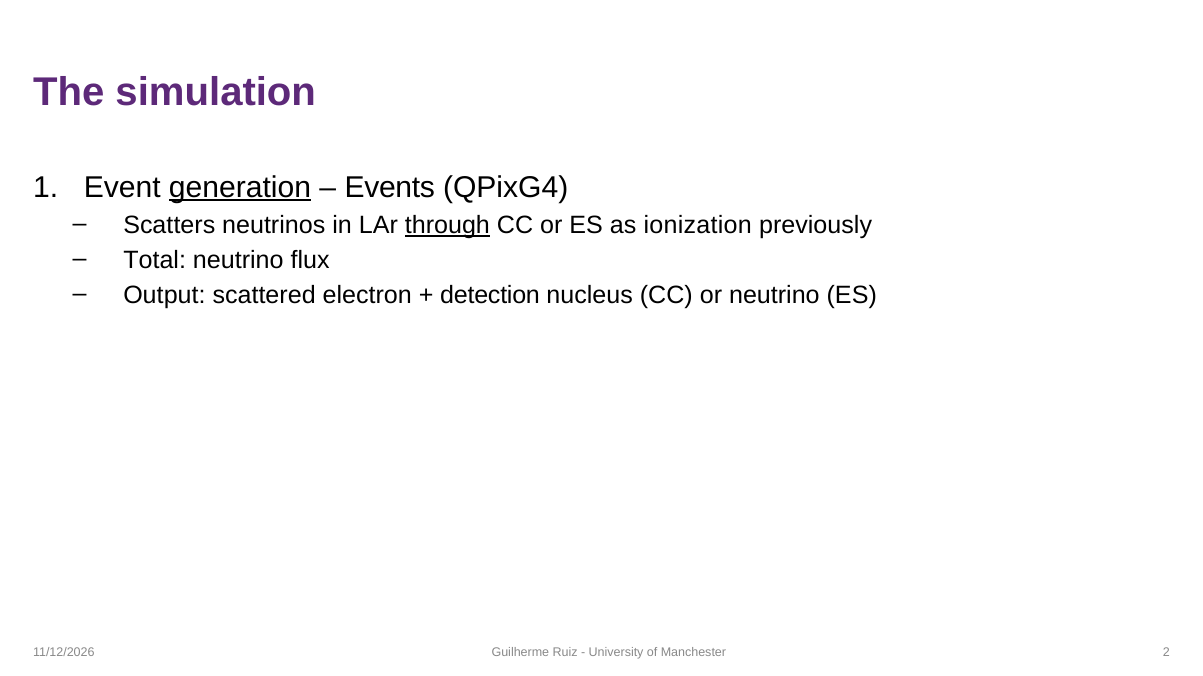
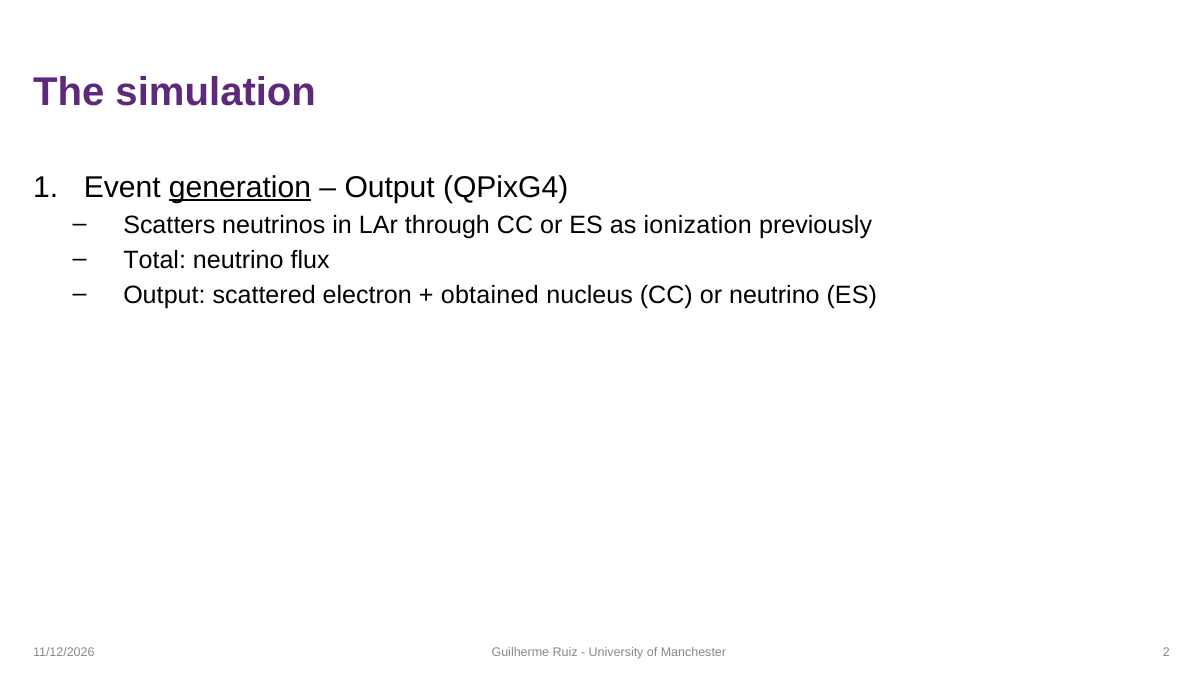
Events: Events -> Output (390, 187)
through underline: present -> none (447, 225)
detection: detection -> obtained (490, 295)
